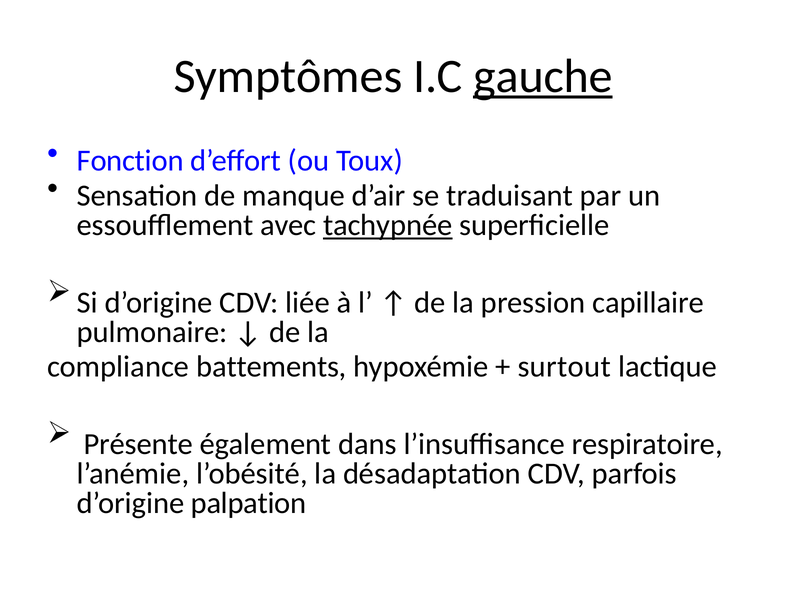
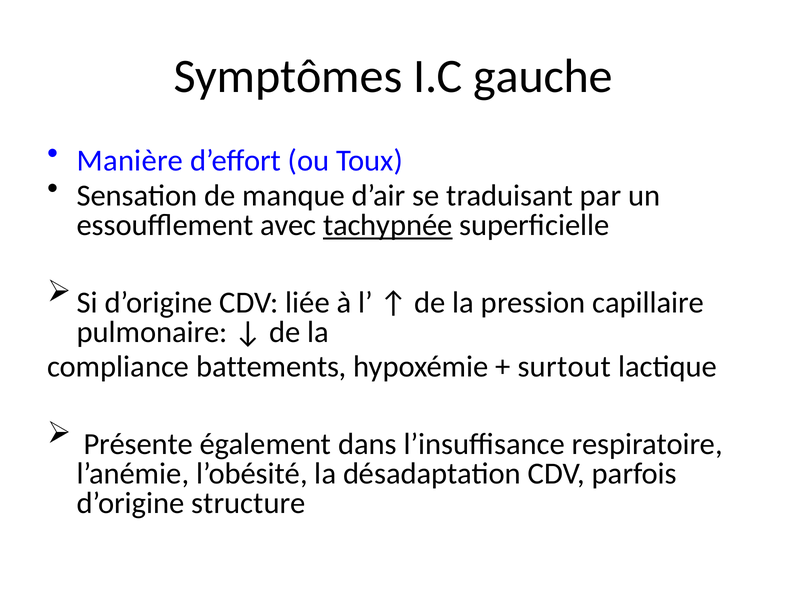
gauche underline: present -> none (543, 76)
Fonction: Fonction -> Manière (130, 161)
palpation: palpation -> structure (248, 503)
